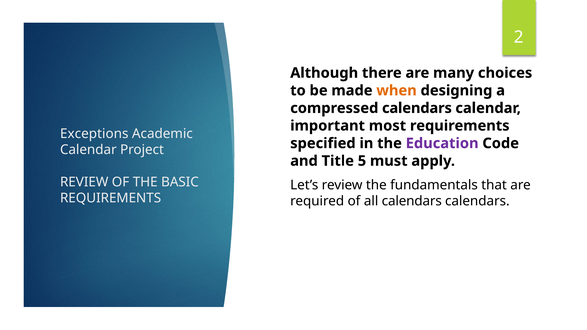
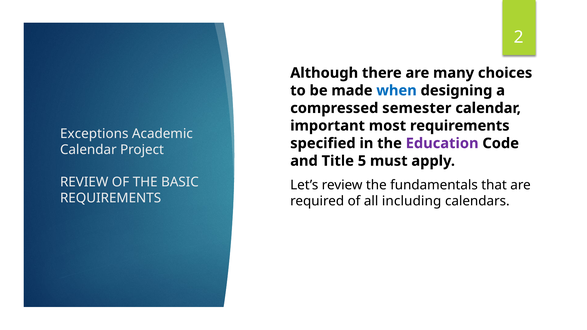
when colour: orange -> blue (397, 91)
compressed calendars: calendars -> semester (417, 108)
all calendars: calendars -> including (412, 201)
